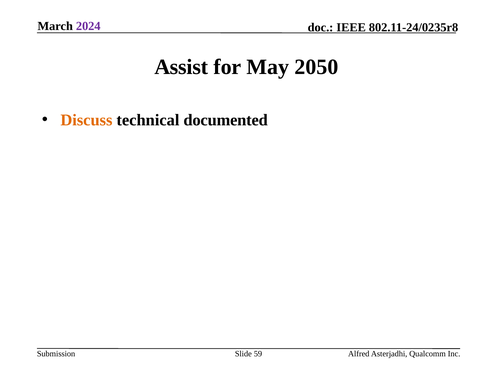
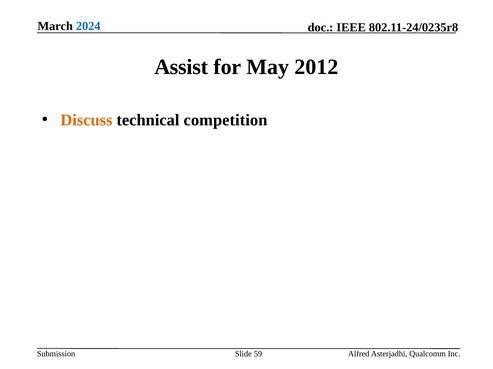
2024 colour: purple -> blue (88, 26)
2050: 2050 -> 2012 (316, 67)
documented: documented -> competition (225, 120)
